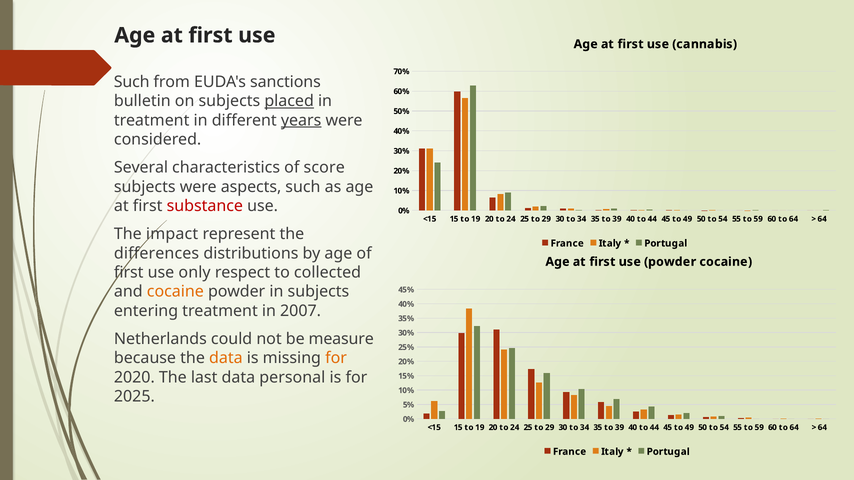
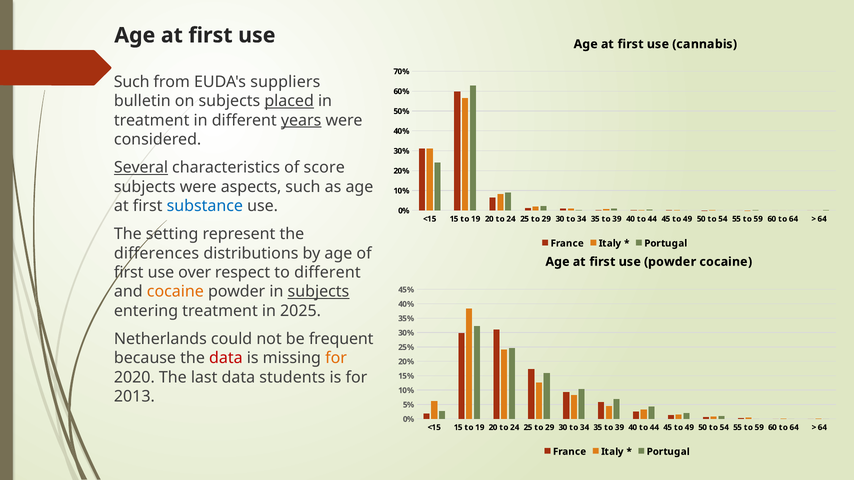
sanctions: sanctions -> suppliers (285, 82)
Several underline: none -> present (141, 168)
substance colour: red -> blue (205, 206)
impact: impact -> setting (172, 234)
only: only -> over (195, 273)
to collected: collected -> different (327, 273)
subjects underline: none -> present (318, 292)
2007: 2007 -> 2025 (301, 311)
measure: measure -> frequent (341, 339)
data colour: orange -> red (226, 358)
personal: personal -> students (292, 378)
2025: 2025 -> 2013 (134, 397)
